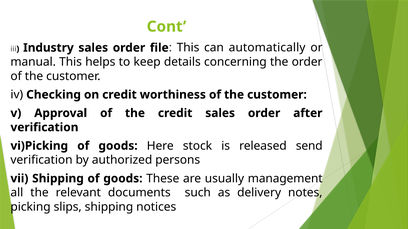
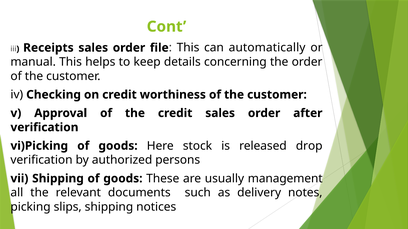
Industry: Industry -> Receipts (48, 48)
send: send -> drop (309, 146)
